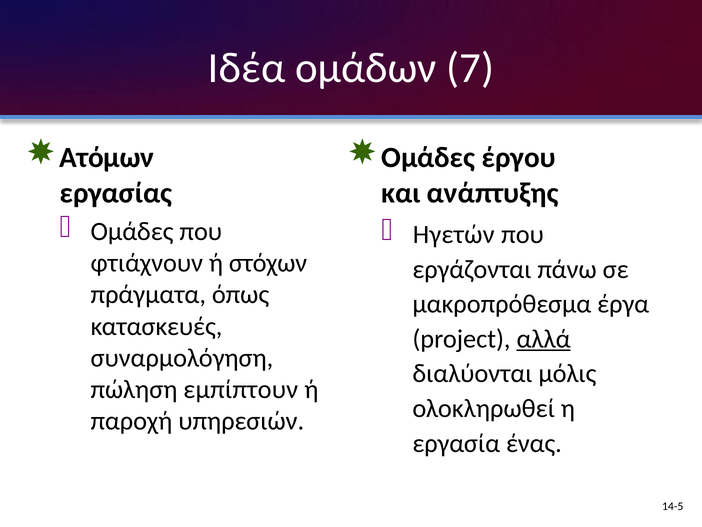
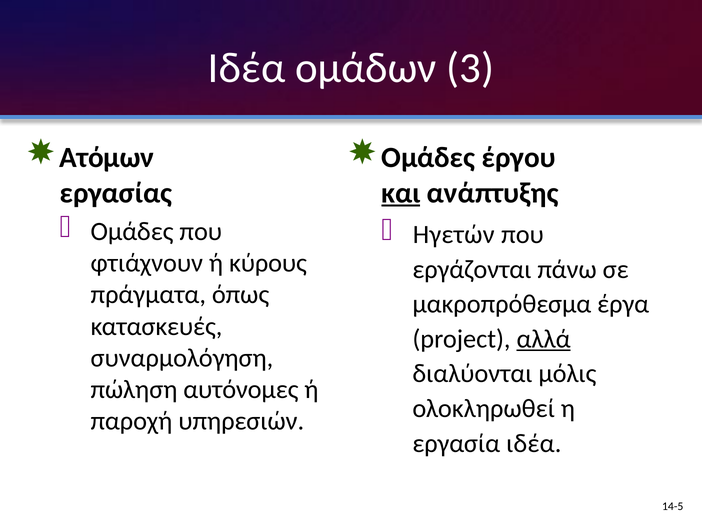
7: 7 -> 3 (470, 68)
και underline: none -> present (401, 193)
στόχων: στόχων -> κύρους (268, 263)
εμπίπτουν: εμπίπτουν -> αυτόνομες (241, 389)
εργασία ένας: ένας -> ιδέα (534, 443)
